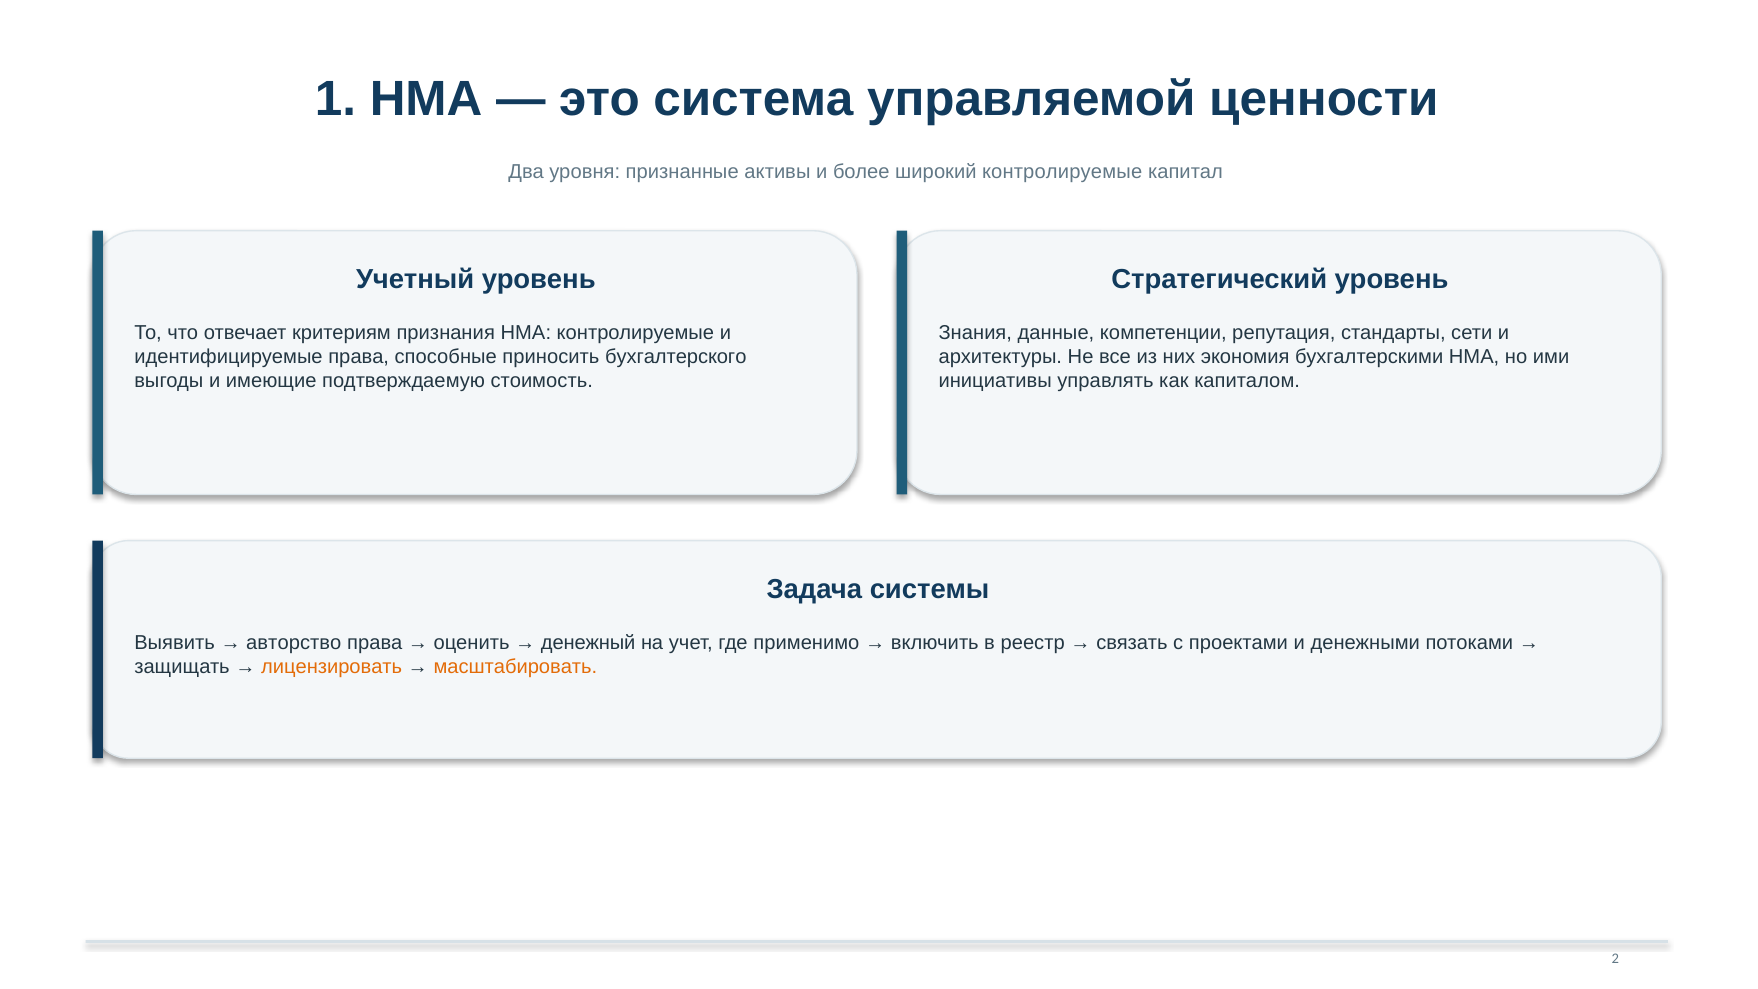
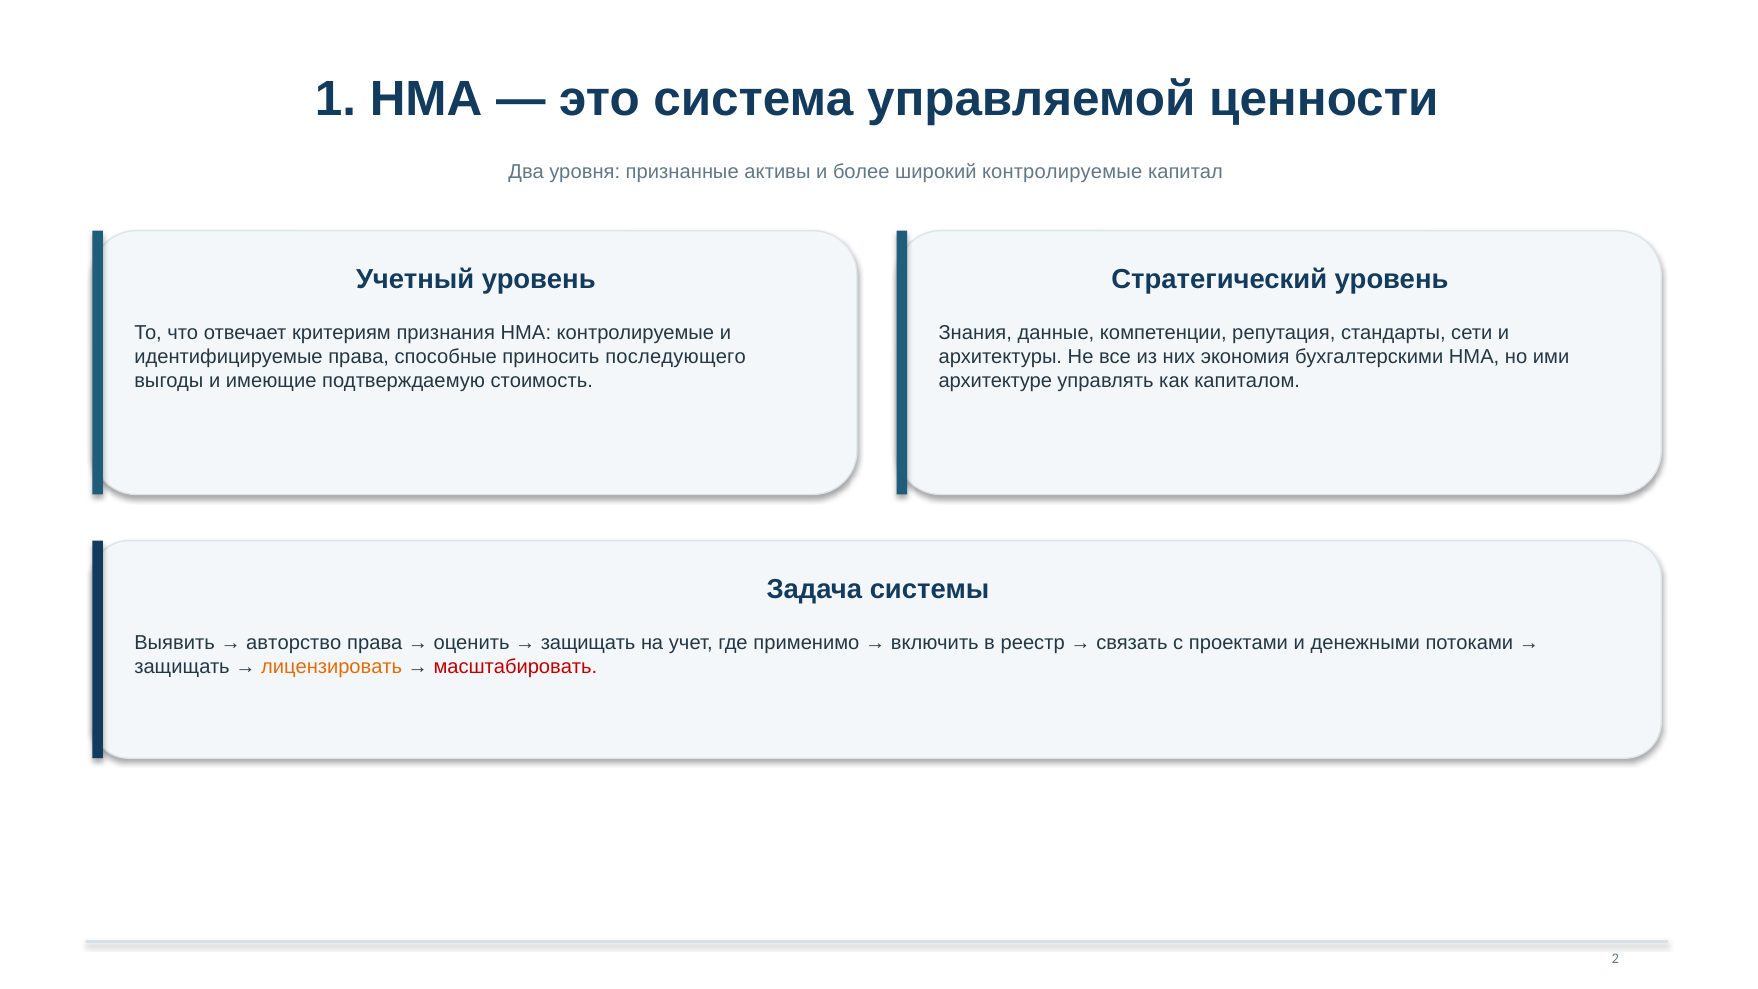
бухгалтерского: бухгалтерского -> последующего (676, 357)
инициативы: инициативы -> архитектуре (995, 381)
денежный: денежный -> защищать (588, 642)
масштабировать colour: orange -> red (515, 666)
